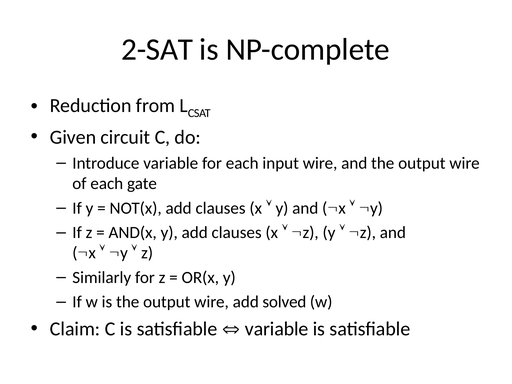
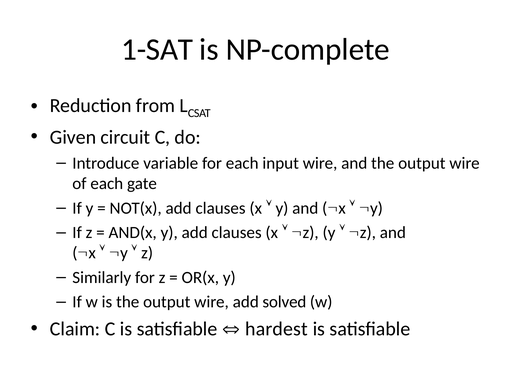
2-SAT: 2-SAT -> 1-SAT (157, 50)
variable: variable -> hardest (276, 329)
